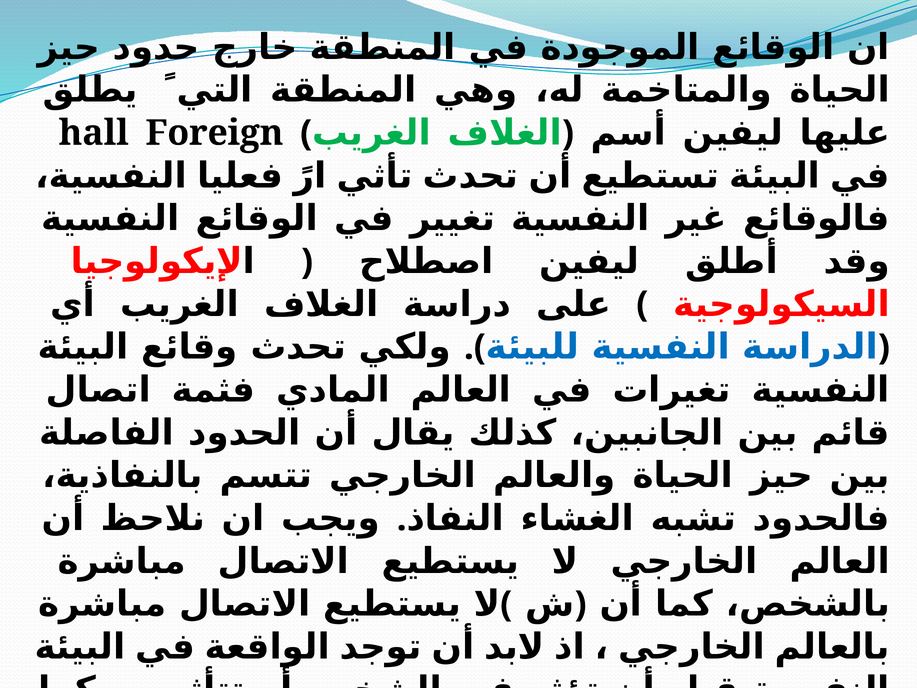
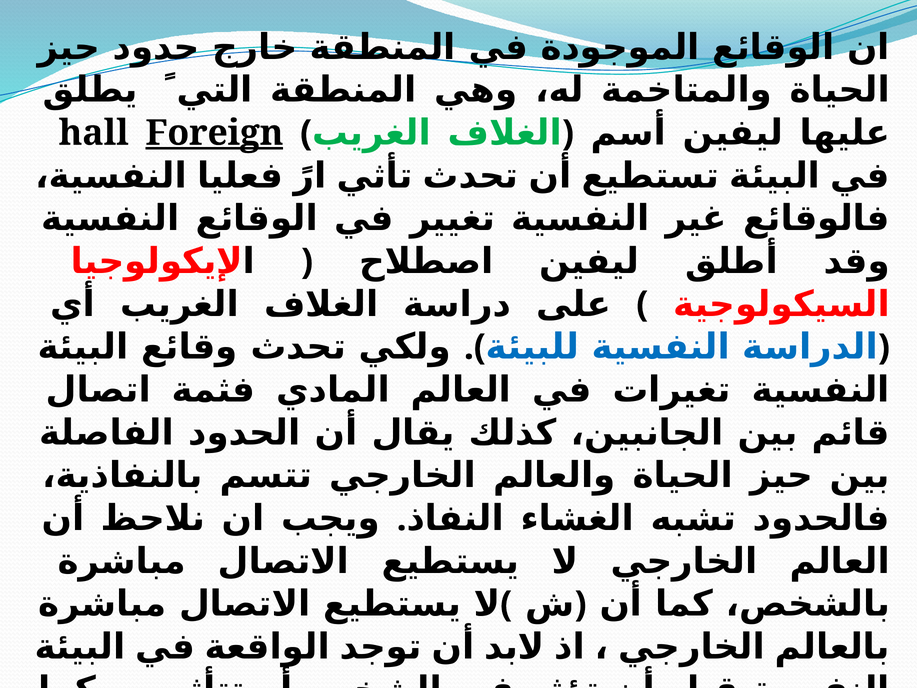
Foreign underline: none -> present (214, 133)
